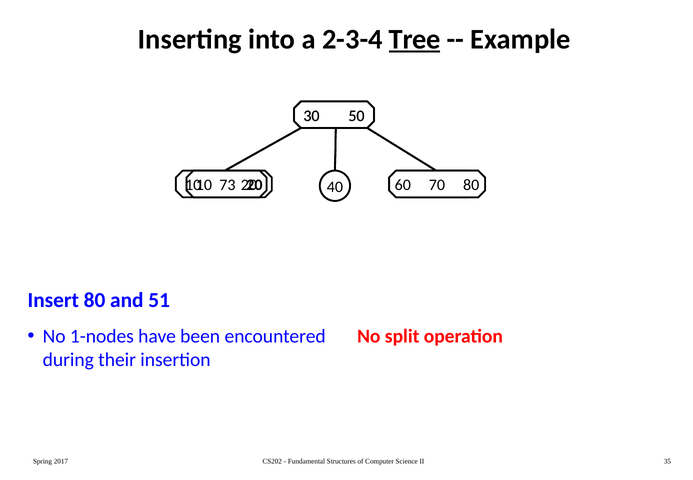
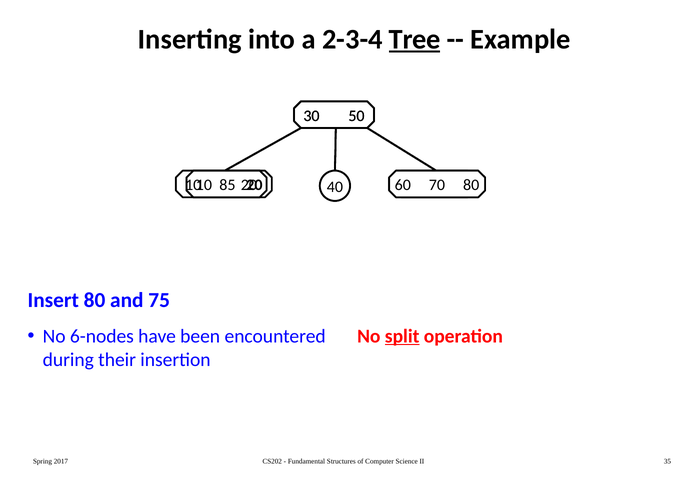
73: 73 -> 85 (227, 185)
51: 51 -> 75 (159, 300)
split underline: none -> present (402, 336)
1-nodes: 1-nodes -> 6-nodes (102, 336)
